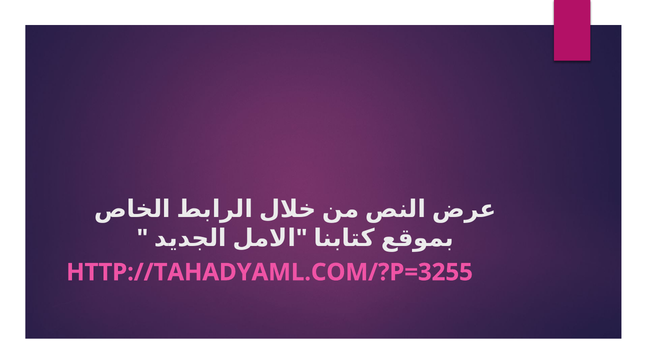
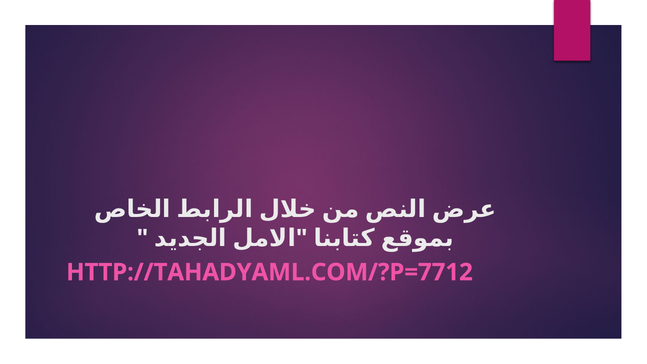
HTTP://TAHADYAML.COM/?P=3255: HTTP://TAHADYAML.COM/?P=3255 -> HTTP://TAHADYAML.COM/?P=7712 (270, 272)
